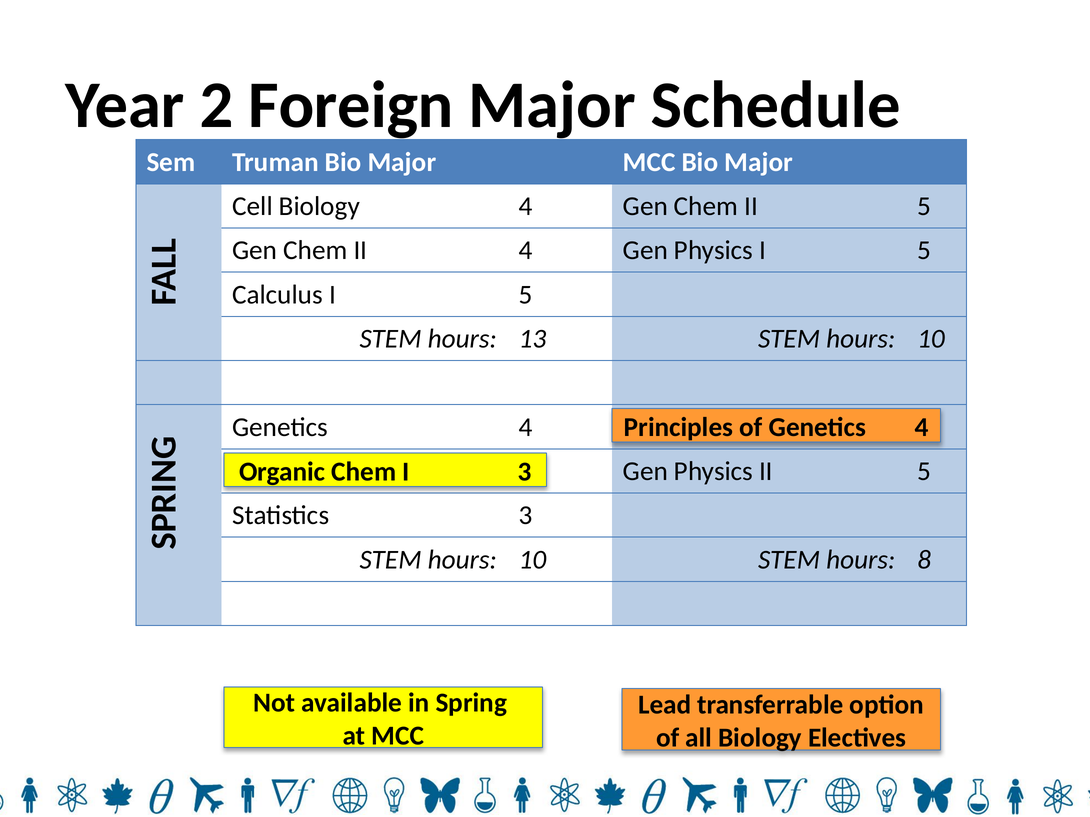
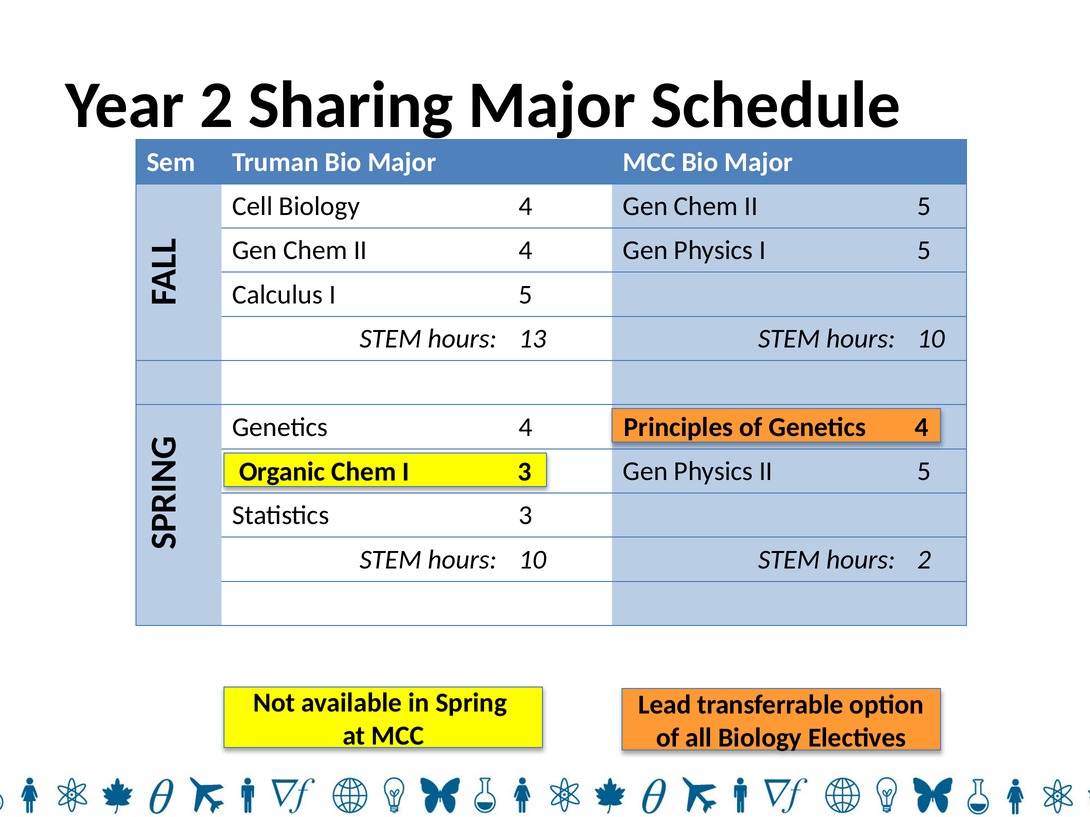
Foreign: Foreign -> Sharing (351, 106)
hours 8: 8 -> 2 (924, 560)
